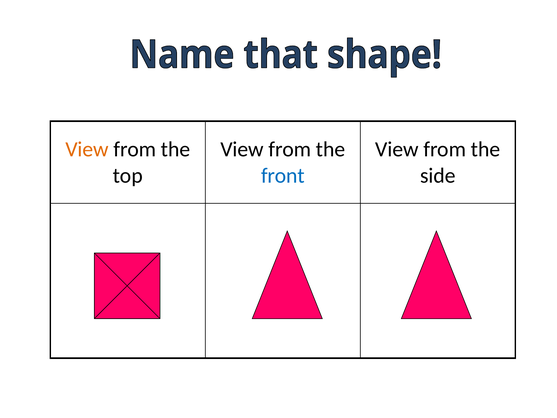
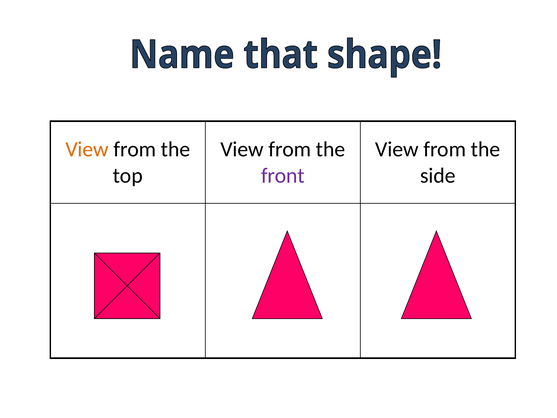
front colour: blue -> purple (283, 176)
